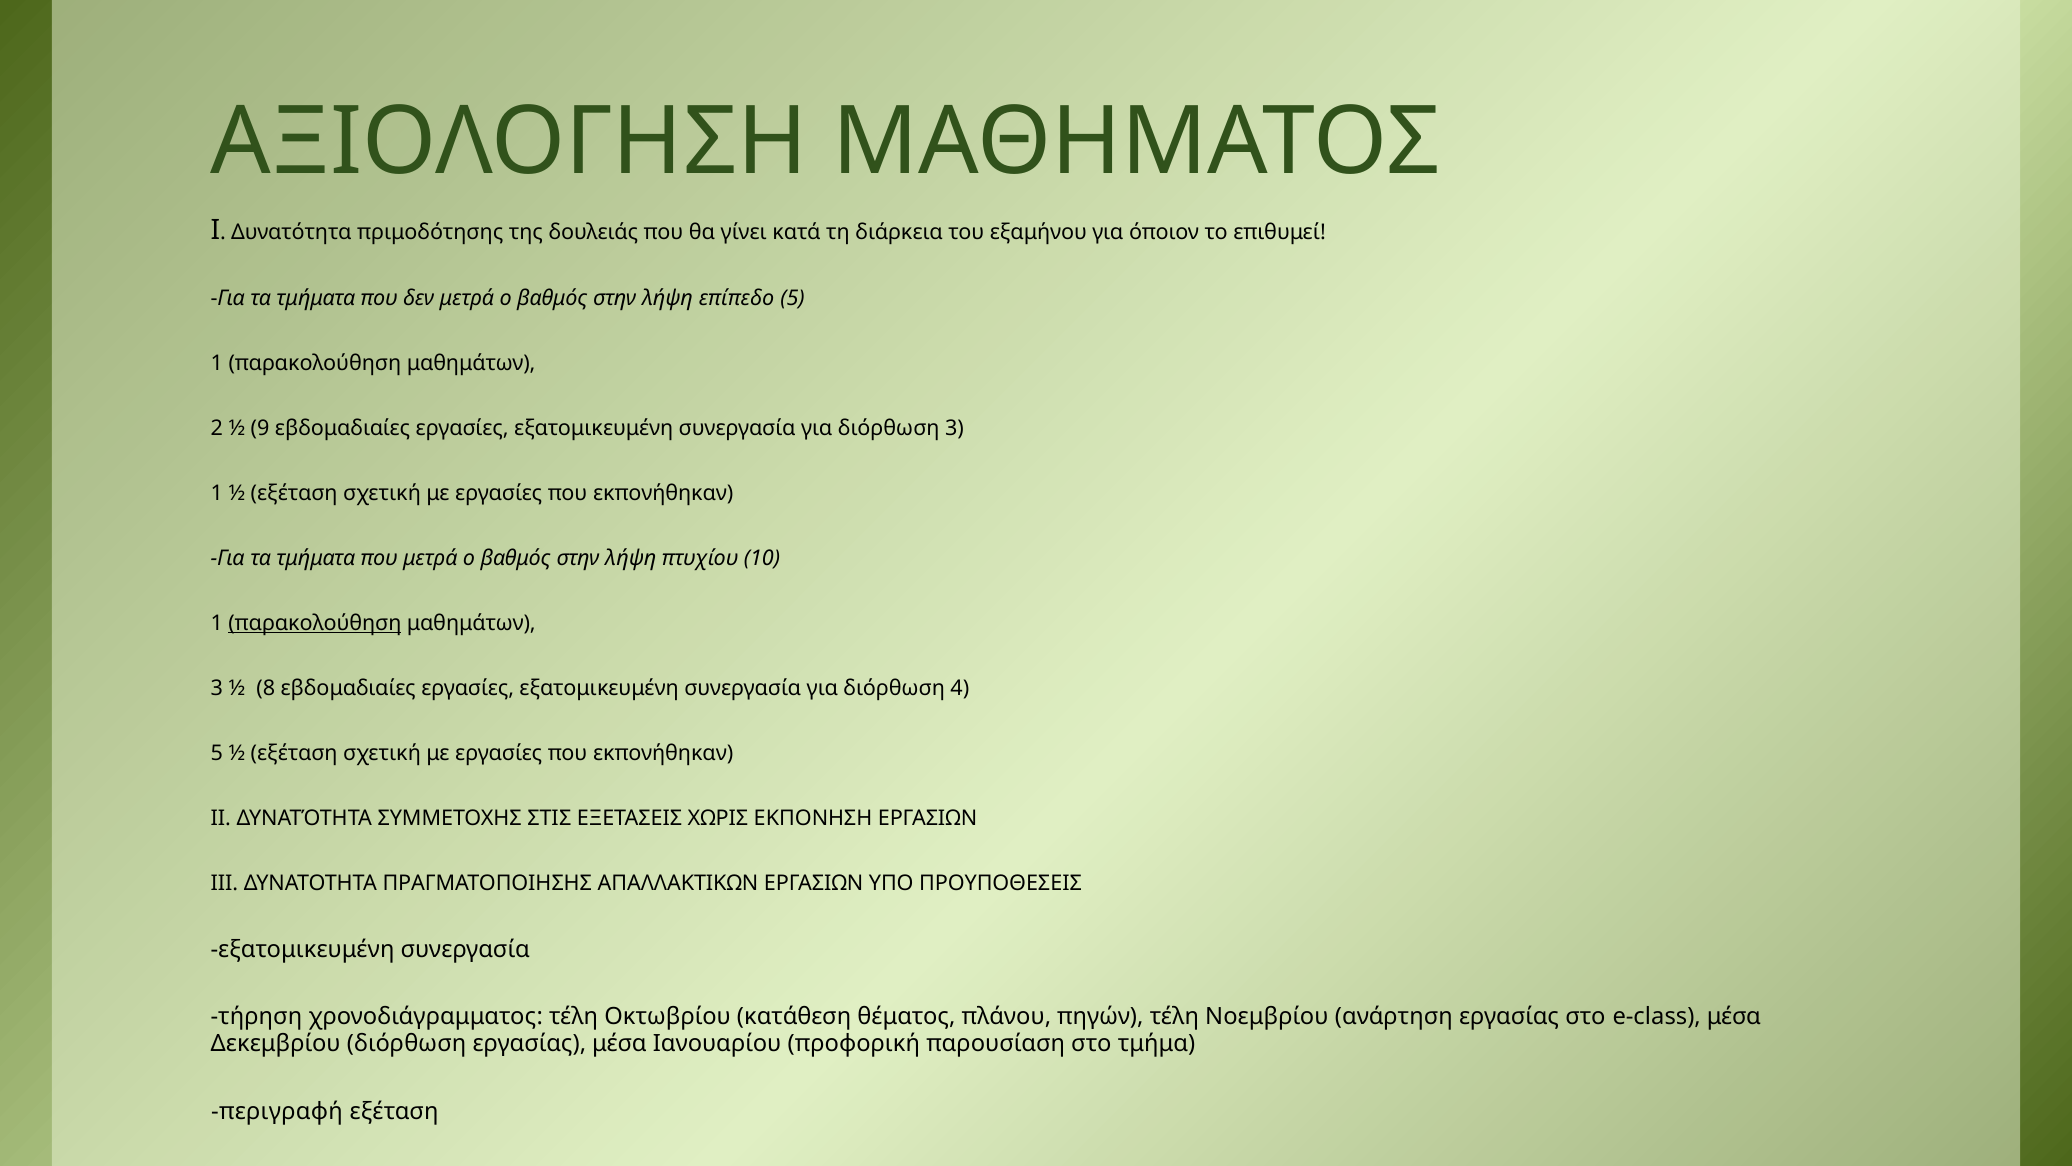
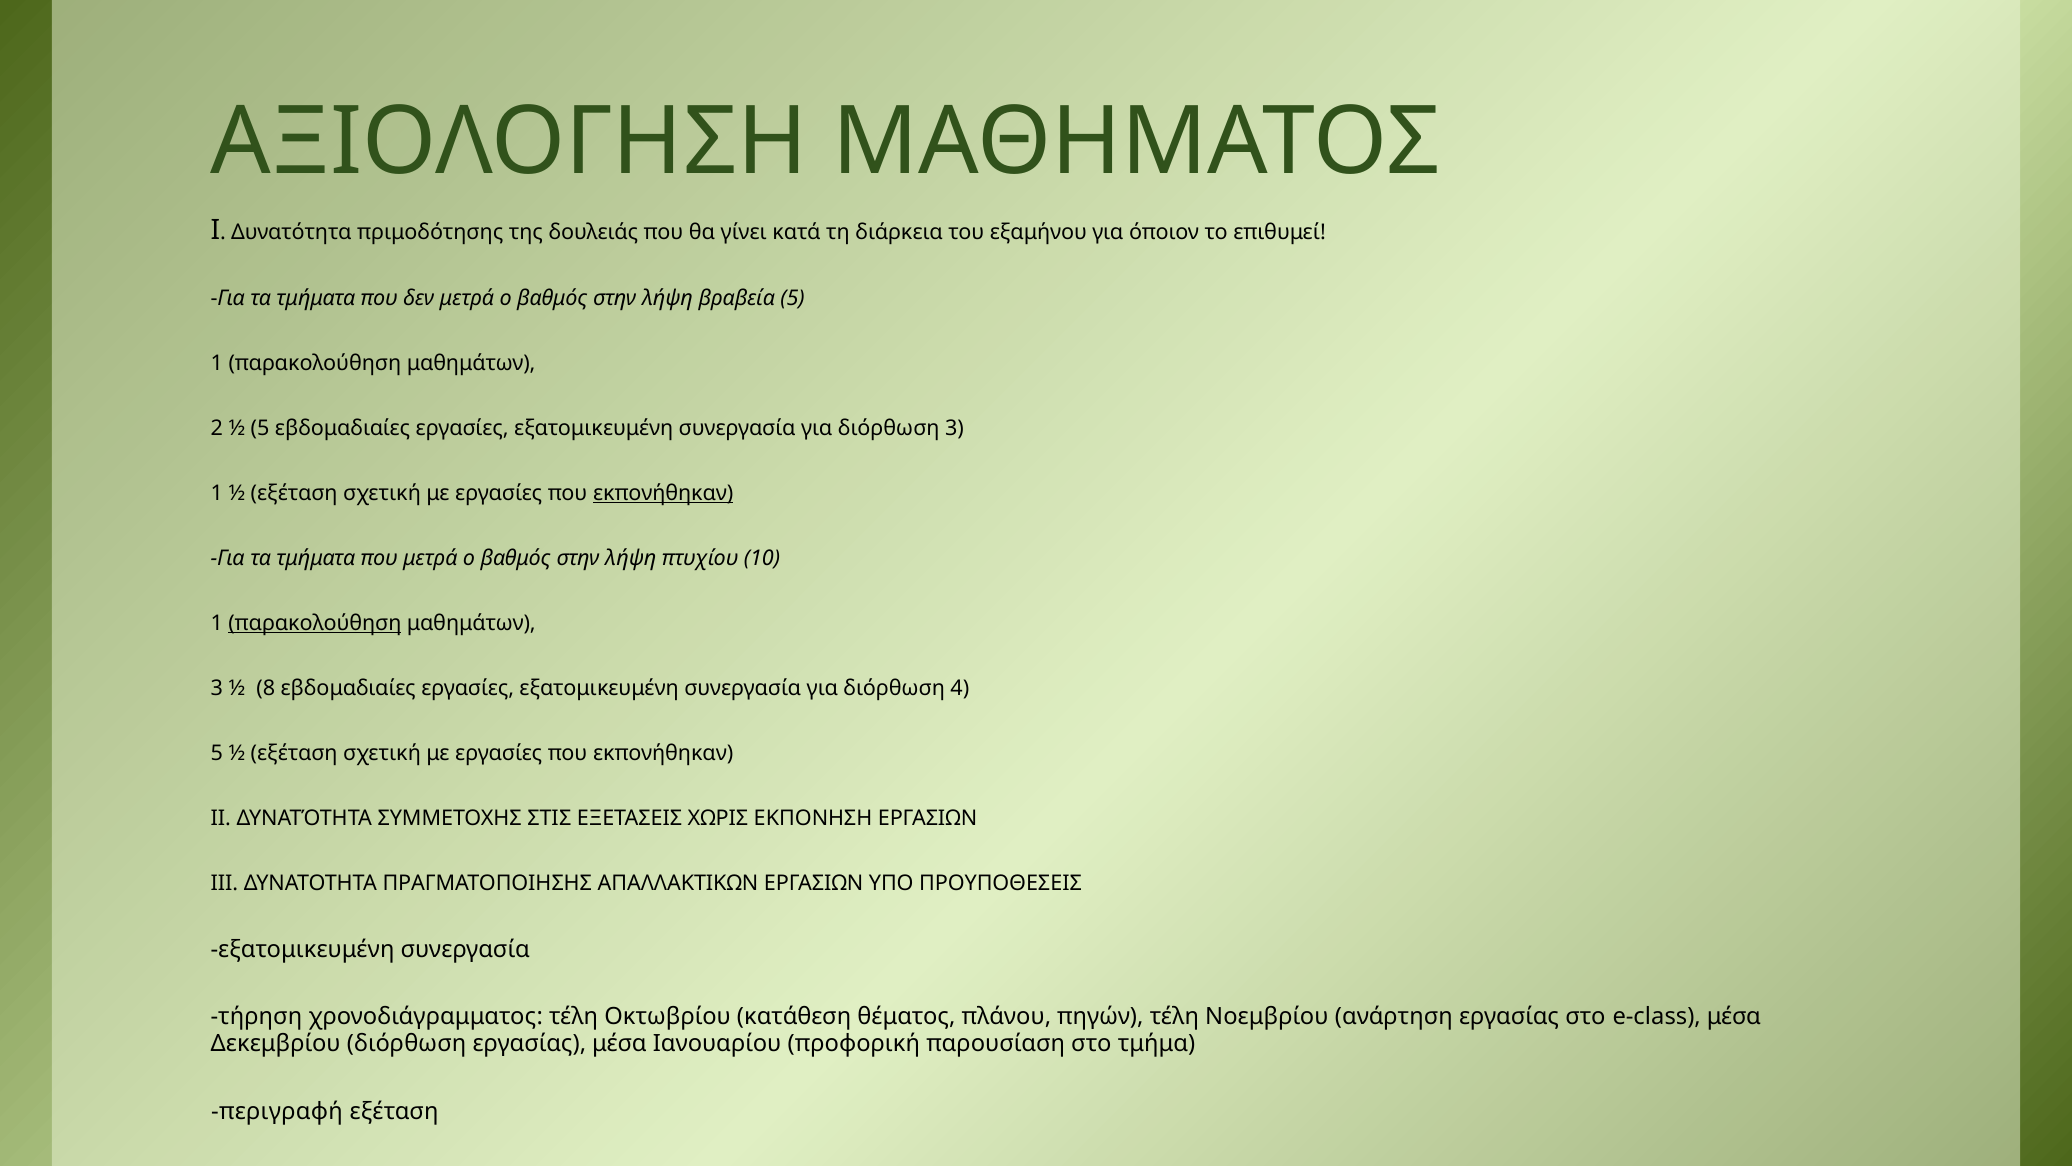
επίπεδο: επίπεδο -> βραβεία (737, 299)
½ 9: 9 -> 5 (260, 428)
εκπονήθηκαν underline: none -> present (663, 493)
